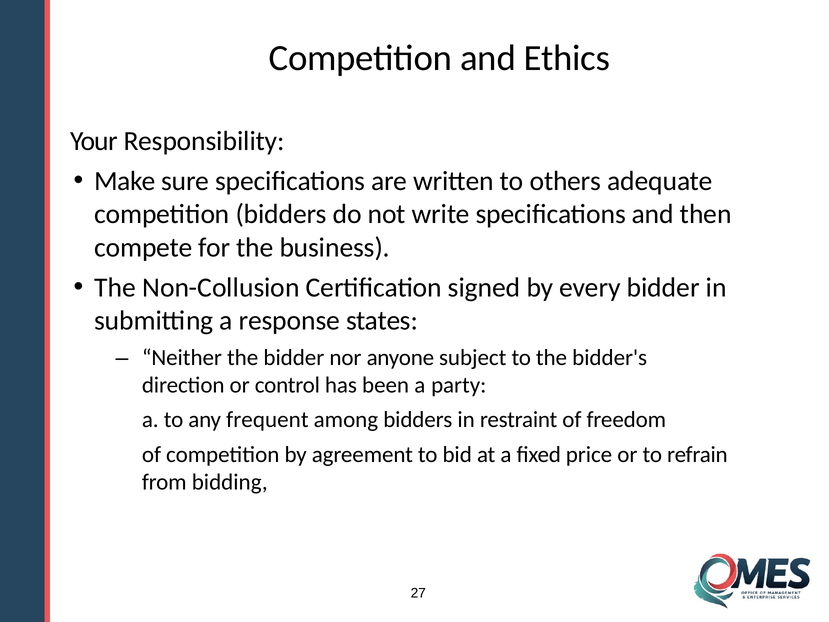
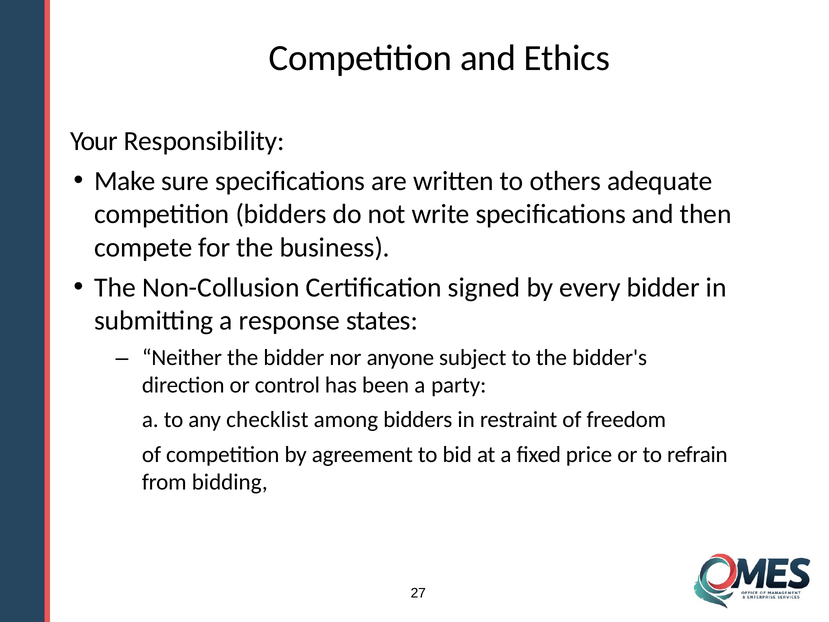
frequent: frequent -> checklist (267, 420)
